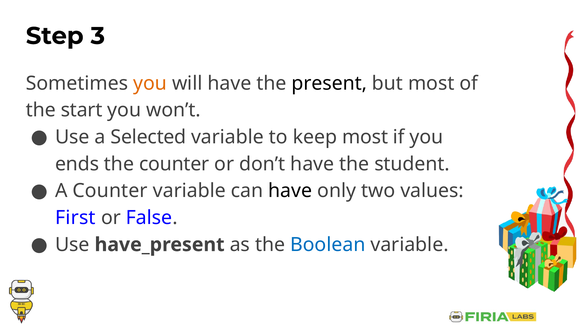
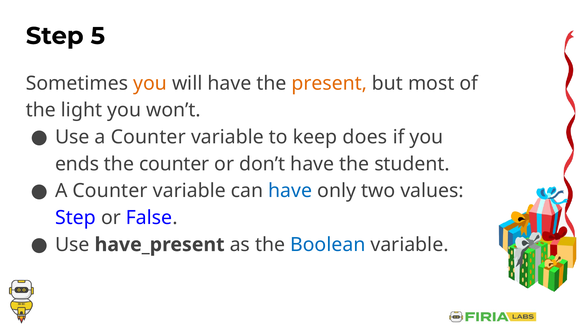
3: 3 -> 5 (98, 36)
present colour: black -> orange (329, 83)
start: start -> light (82, 110)
Use a Selected: Selected -> Counter (148, 137)
keep most: most -> does (365, 137)
have colour: black -> blue (290, 191)
First: First -> Step (75, 218)
